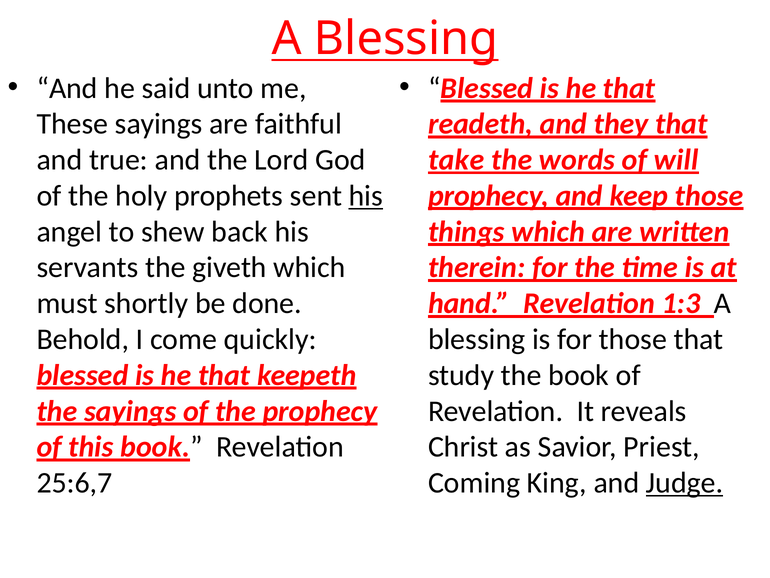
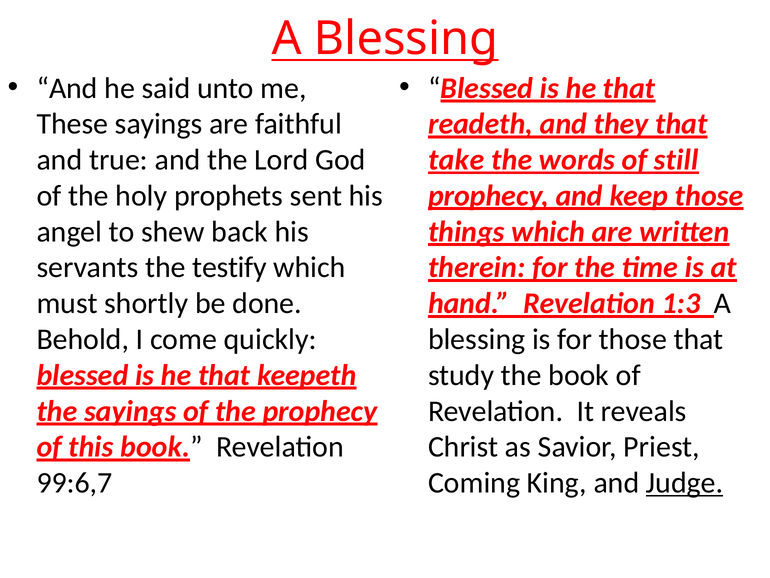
will: will -> still (676, 160)
his underline: present -> none (366, 196)
giveth: giveth -> testify (230, 267)
25:6,7: 25:6,7 -> 99:6,7 (75, 483)
